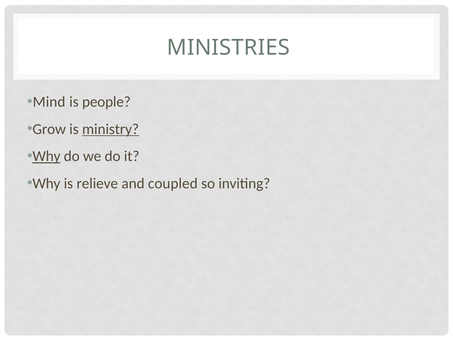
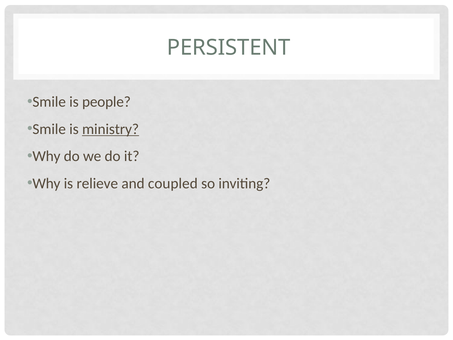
MINISTRIES: MINISTRIES -> PERSISTENT (229, 48)
Mind: Mind -> Smile (49, 102)
Grow: Grow -> Smile (49, 129)
Why underline: present -> none (46, 156)
